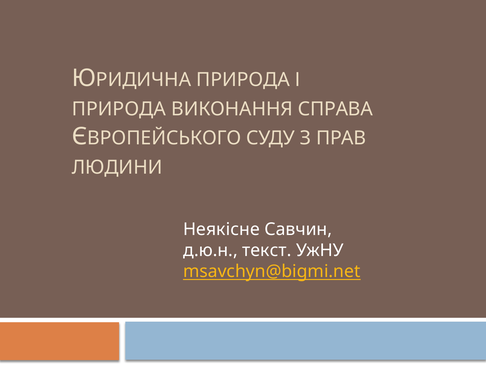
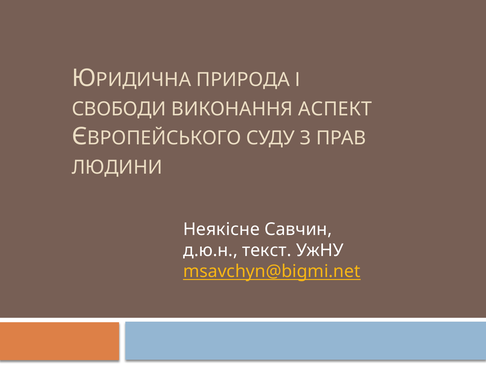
ПРИРОДА: ПРИРОДА -> СВОБОДИ (119, 109)
СПРАВА: СПРАВА -> АСПЕКТ (335, 109)
